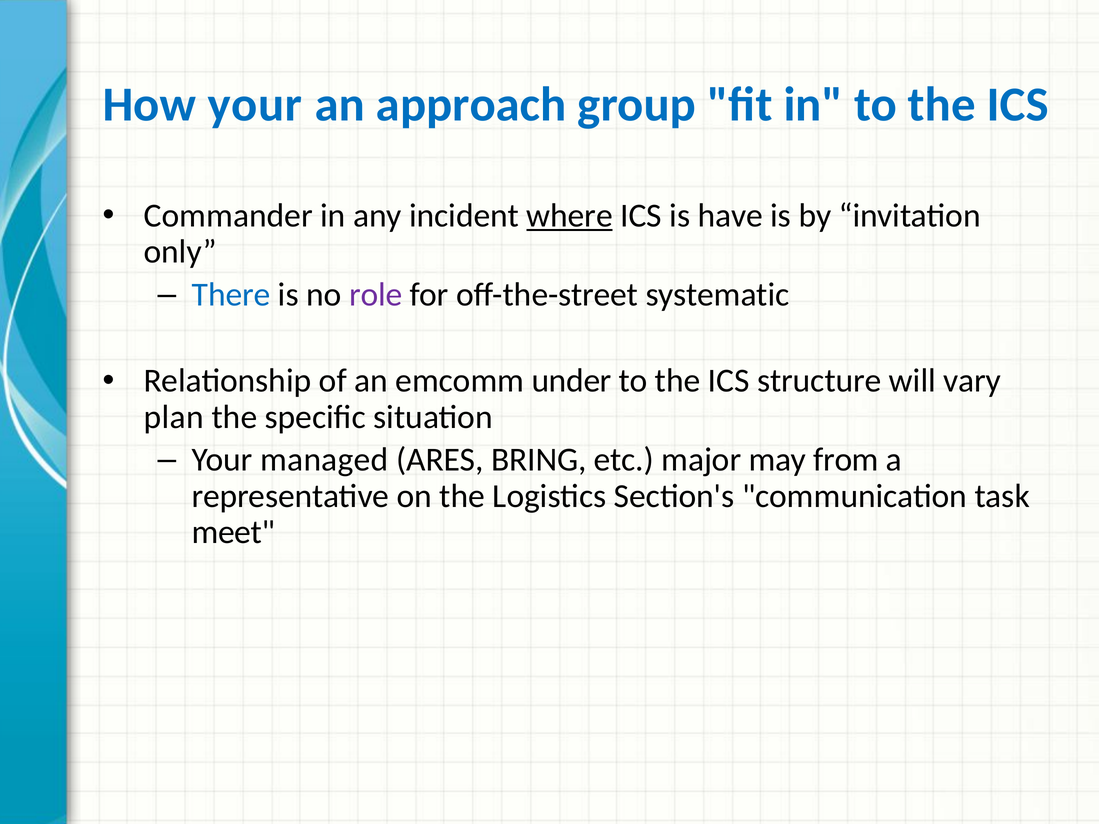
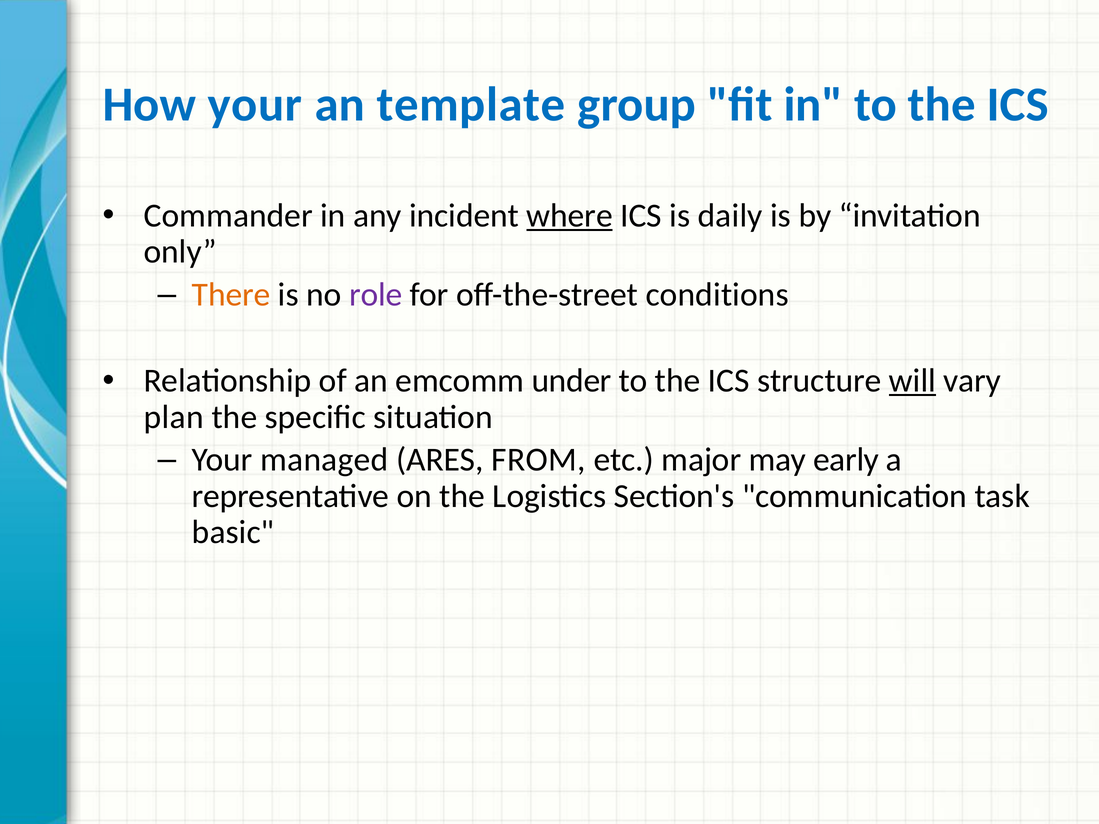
approach: approach -> template (471, 104)
have: have -> daily (730, 216)
There colour: blue -> orange (231, 295)
systematic: systematic -> conditions (717, 295)
will underline: none -> present (912, 381)
BRING: BRING -> FROM (539, 460)
from: from -> early (846, 460)
meet: meet -> basic (233, 533)
